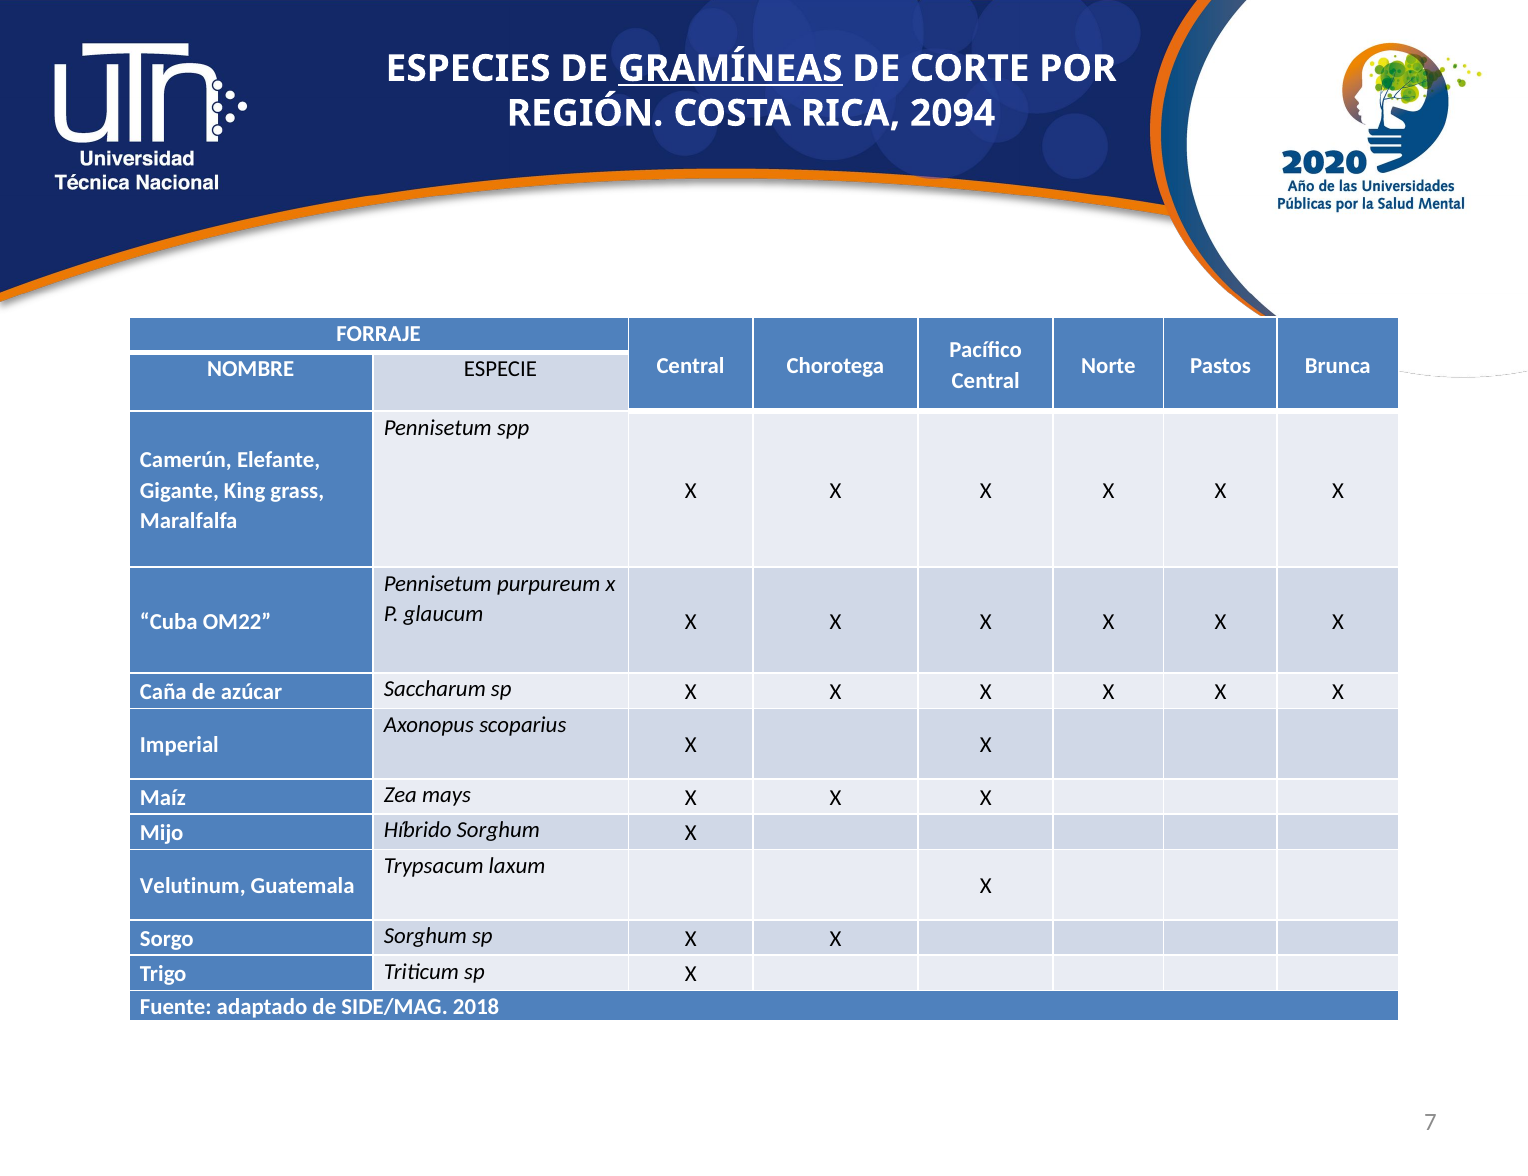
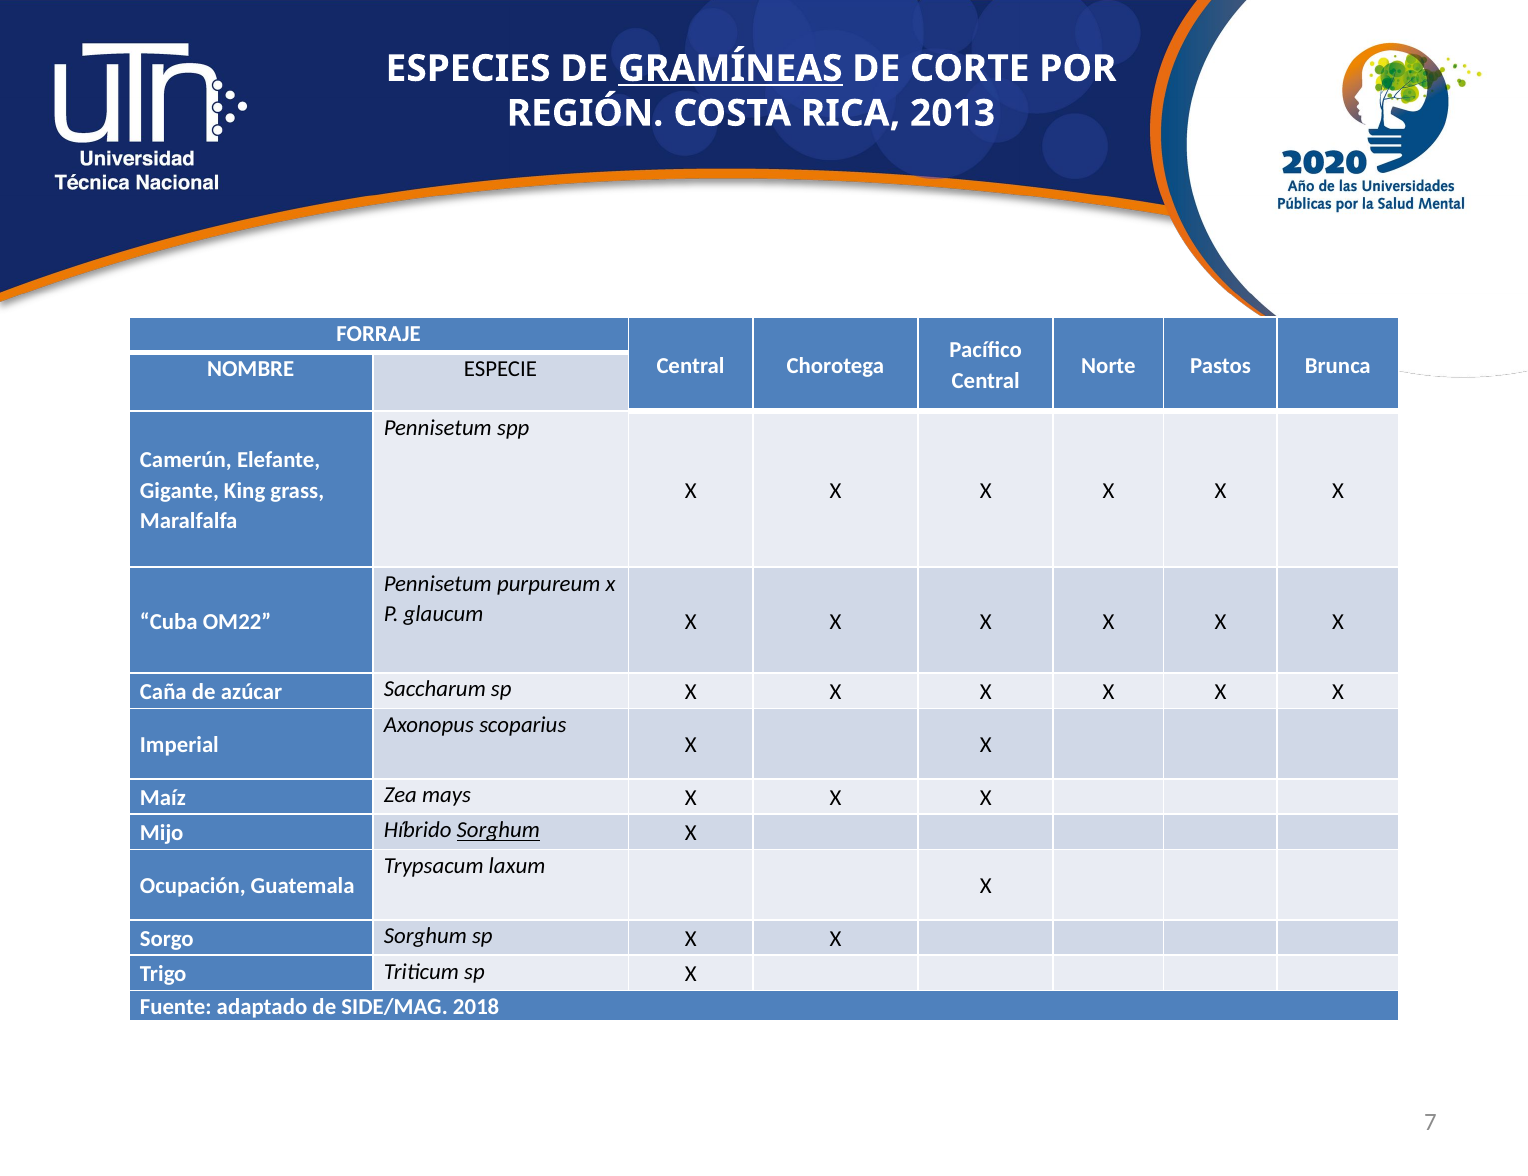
2094: 2094 -> 2013 (953, 113)
Sorghum underline: none -> present (498, 830)
Velutinum: Velutinum -> Ocupación (193, 886)
